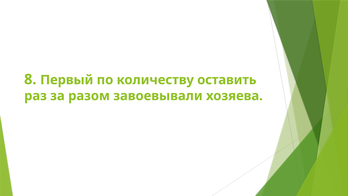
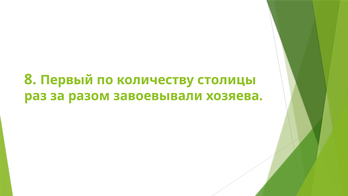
оставить: оставить -> столицы (227, 80)
